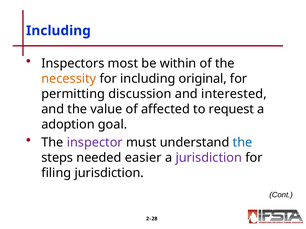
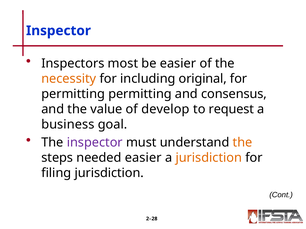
Including: Including -> Inspector (58, 31)
be within: within -> easier (178, 64)
permitting discussion: discussion -> permitting (140, 94)
interested: interested -> consensus (234, 94)
affected: affected -> develop (165, 110)
adoption: adoption -> business (68, 125)
the colour: blue -> orange (243, 143)
jurisdiction colour: purple -> orange (209, 158)
